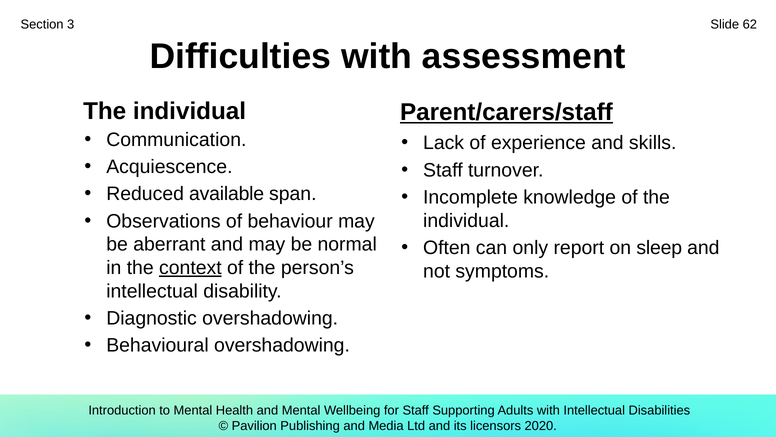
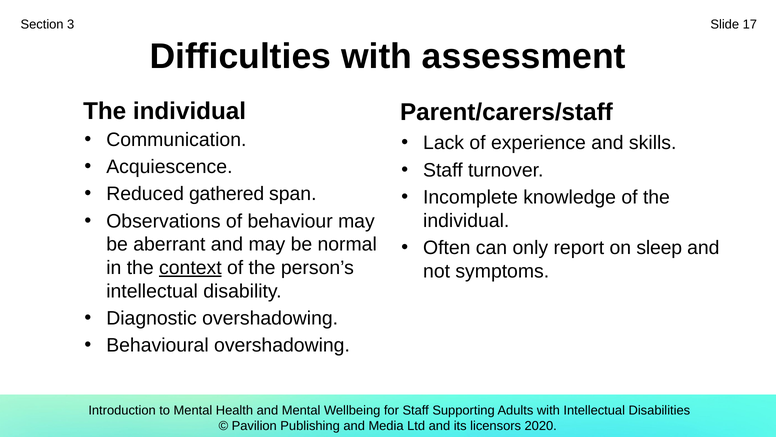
62: 62 -> 17 (750, 24)
Parent/carers/staff underline: present -> none (506, 112)
available: available -> gathered (227, 194)
